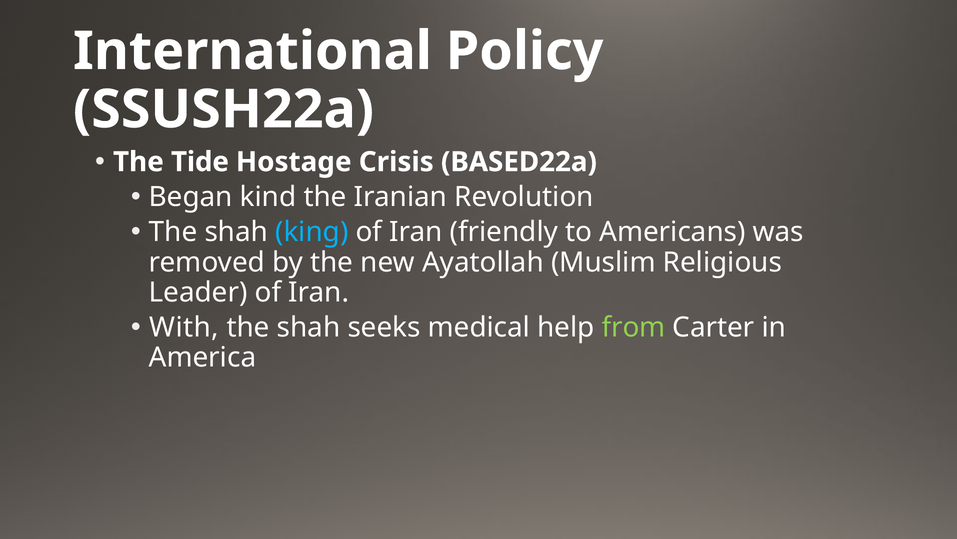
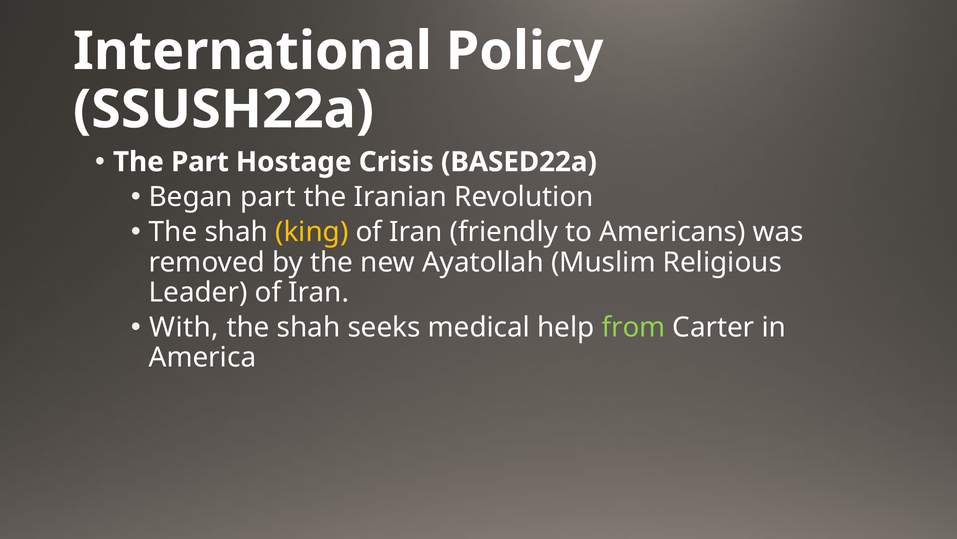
The Tide: Tide -> Part (200, 162)
Began kind: kind -> part (268, 197)
king colour: light blue -> yellow (312, 232)
